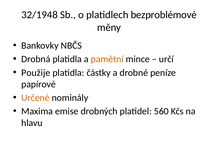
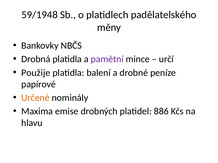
32/1948: 32/1948 -> 59/1948 (40, 15)
bezproblémové: bezproblémové -> padělatelského (164, 15)
pamětní colour: orange -> purple (107, 59)
částky: částky -> balení (99, 73)
560: 560 -> 886 (161, 112)
